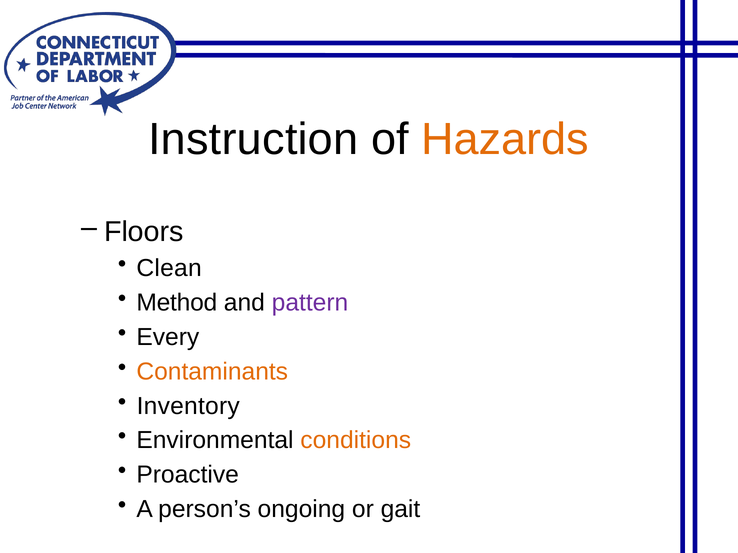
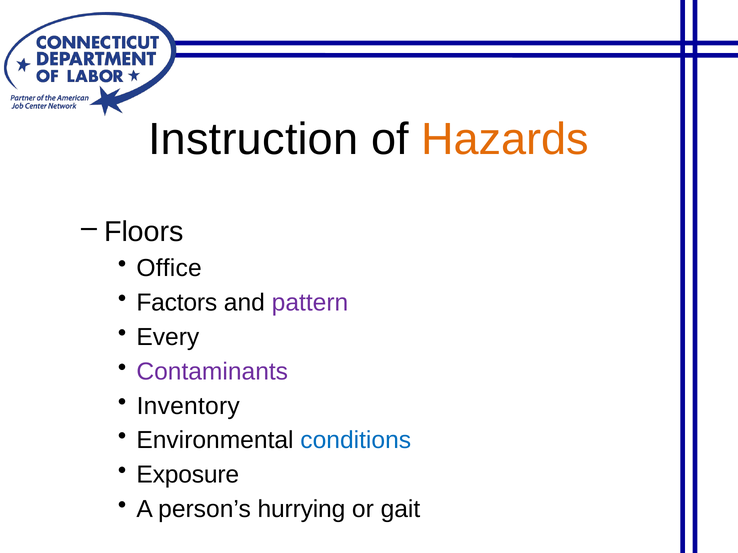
Clean: Clean -> Office (169, 269)
Method: Method -> Factors (177, 303)
Contaminants colour: orange -> purple (212, 372)
conditions colour: orange -> blue (356, 441)
Proactive: Proactive -> Exposure (188, 475)
ongoing: ongoing -> hurrying (301, 510)
